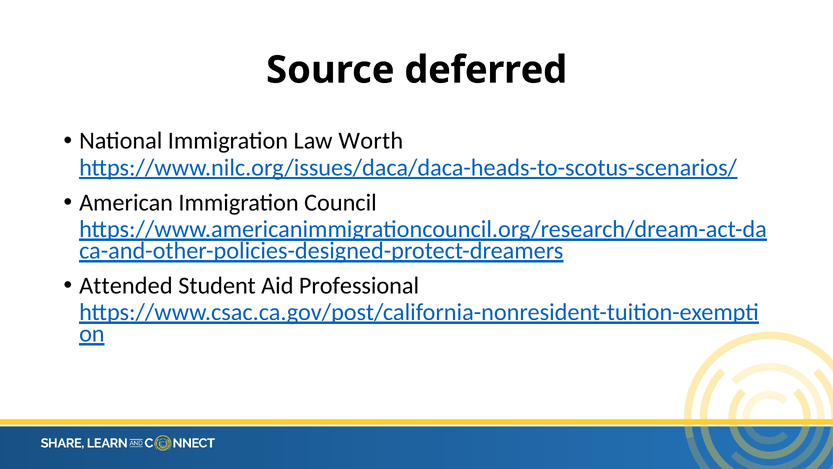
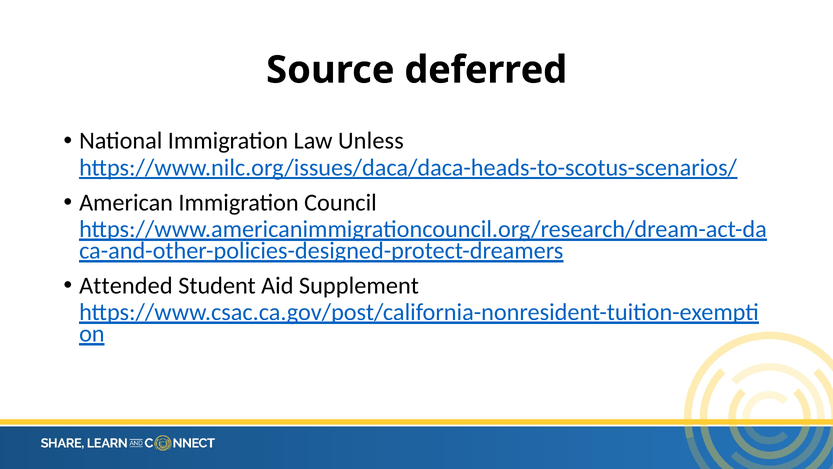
Worth: Worth -> Unless (371, 141)
Professional: Professional -> Supplement (359, 285)
